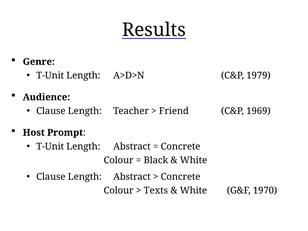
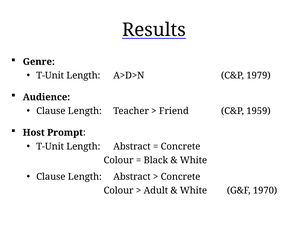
1969: 1969 -> 1959 (258, 111)
Texts: Texts -> Adult (156, 191)
